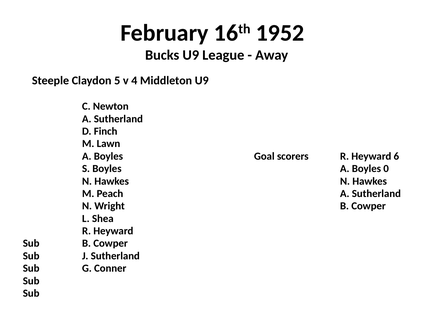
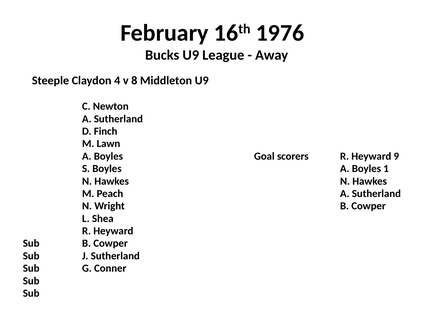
1952: 1952 -> 1976 (280, 33)
5: 5 -> 4 (117, 81)
4: 4 -> 8 (134, 81)
6: 6 -> 9 (396, 156)
0: 0 -> 1 (386, 169)
